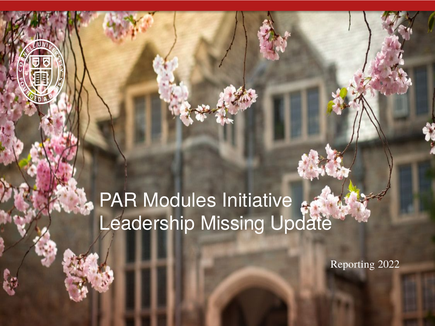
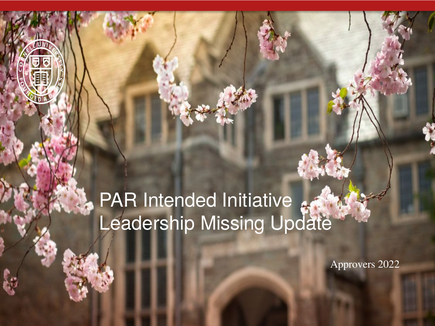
Modules: Modules -> Intended (180, 201)
Reporting: Reporting -> Approvers (353, 264)
